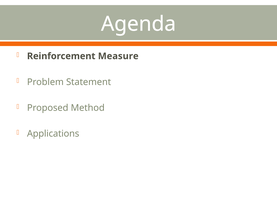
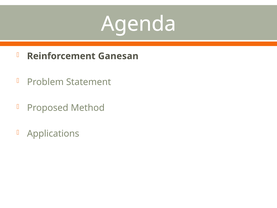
Measure: Measure -> Ganesan (118, 56)
